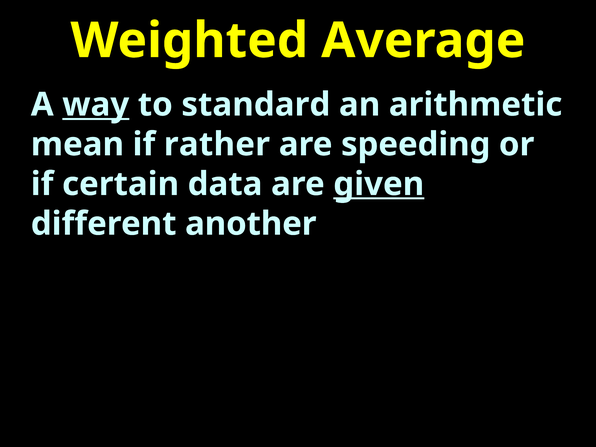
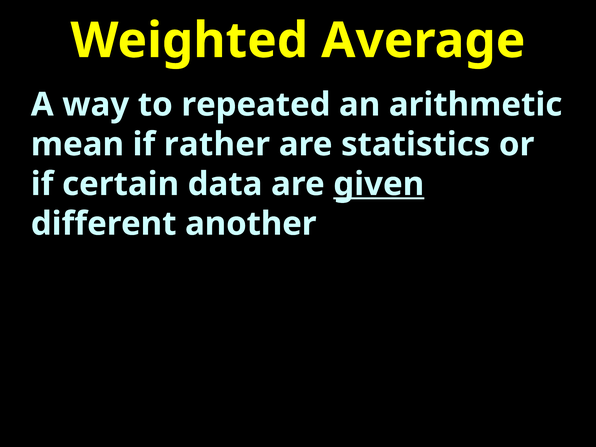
way underline: present -> none (96, 105)
standard: standard -> repeated (256, 105)
speeding: speeding -> statistics (416, 144)
